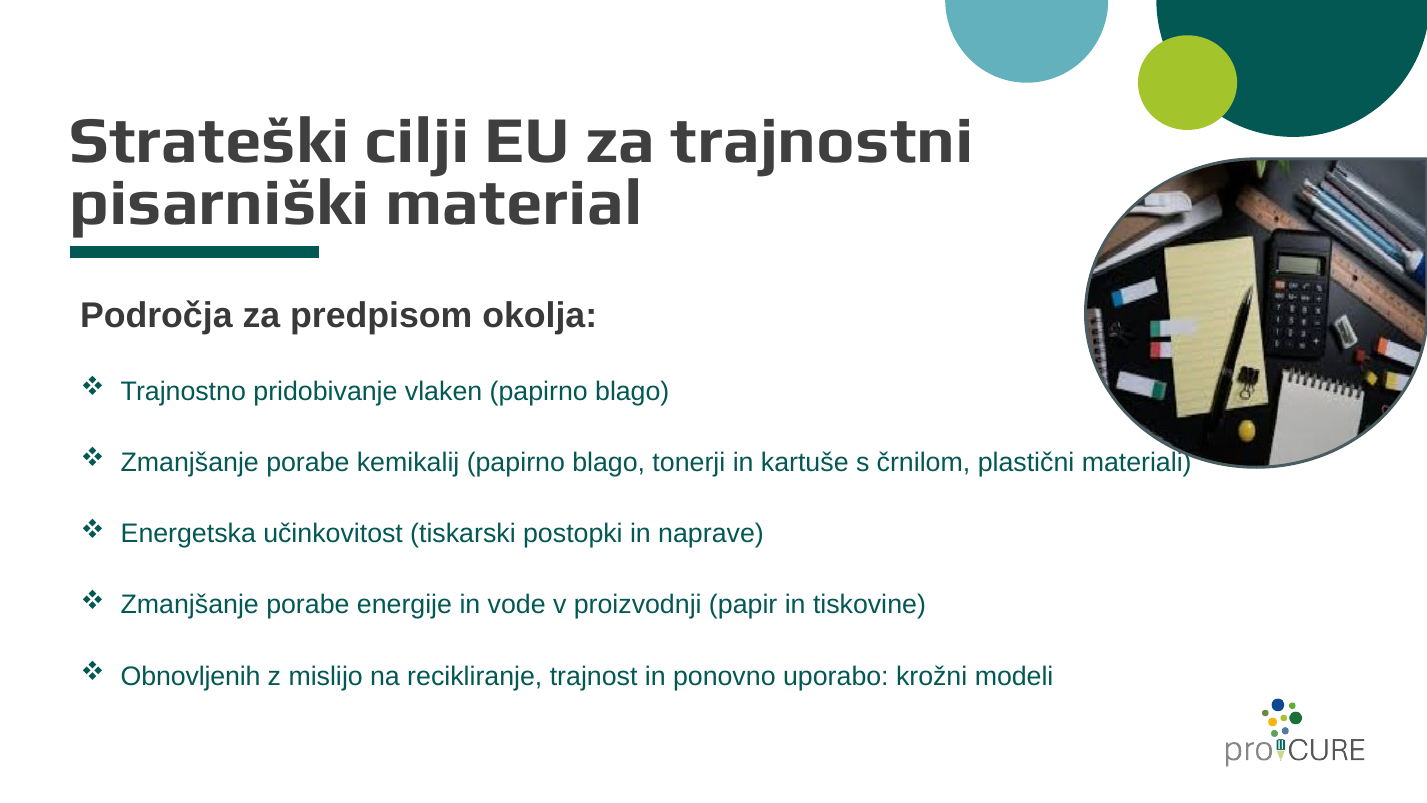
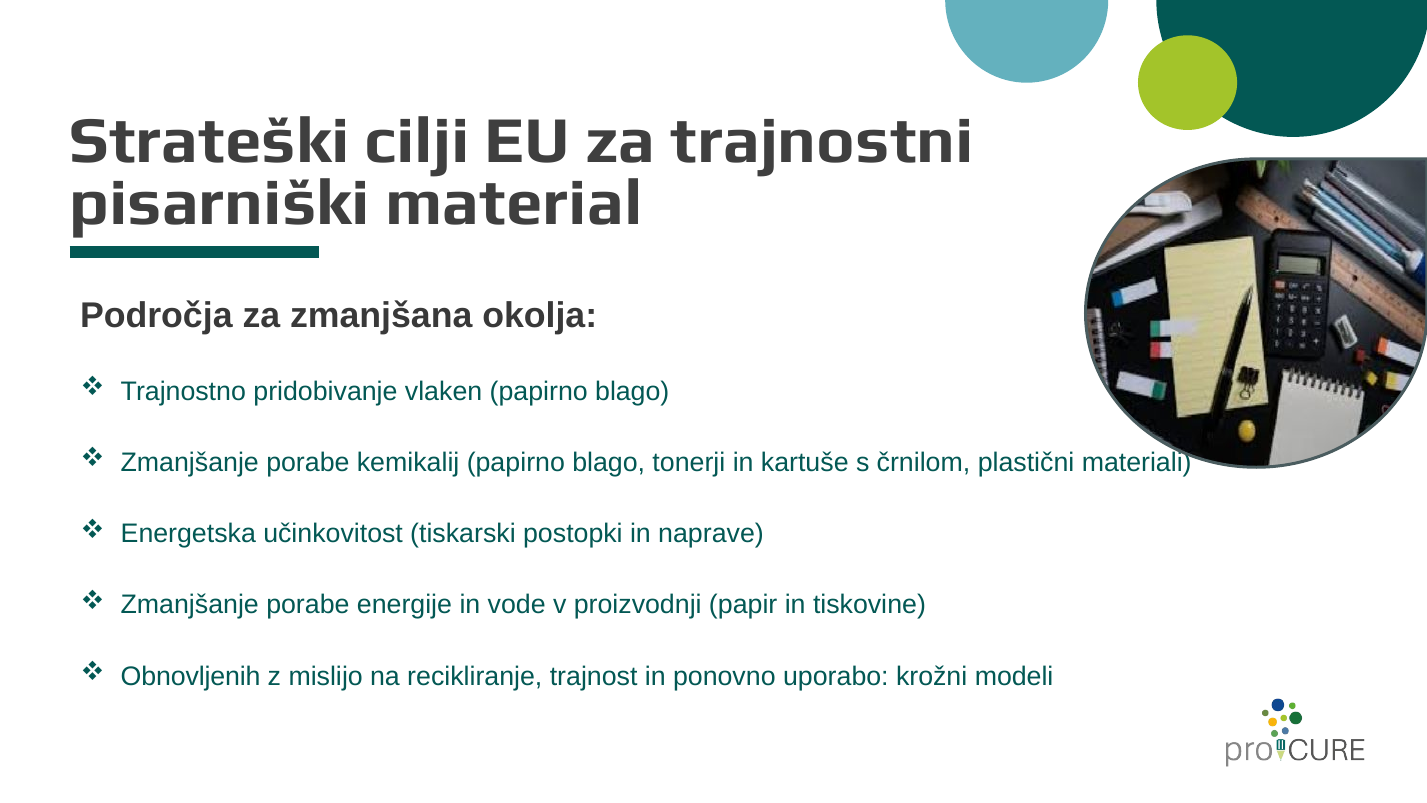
predpisom: predpisom -> zmanjšana (381, 315)
